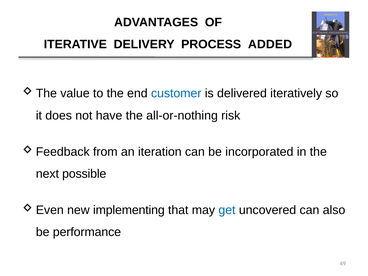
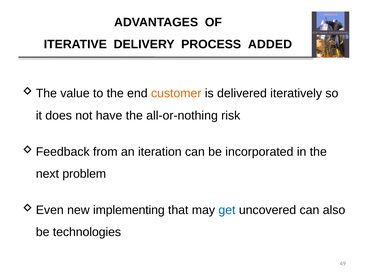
customer colour: blue -> orange (176, 93)
possible: possible -> problem (84, 174)
performance: performance -> technologies (87, 232)
